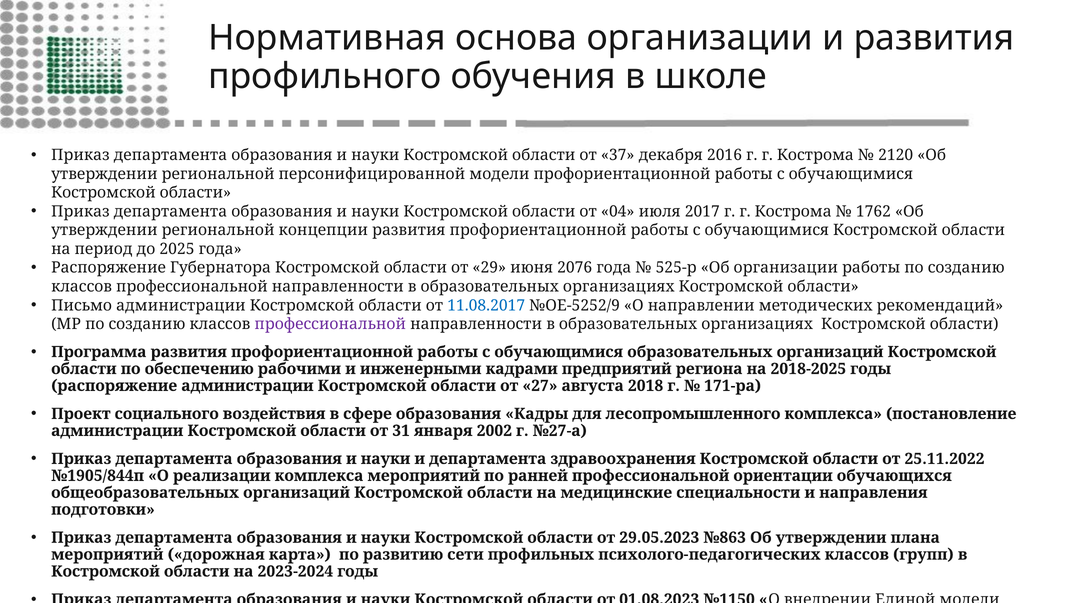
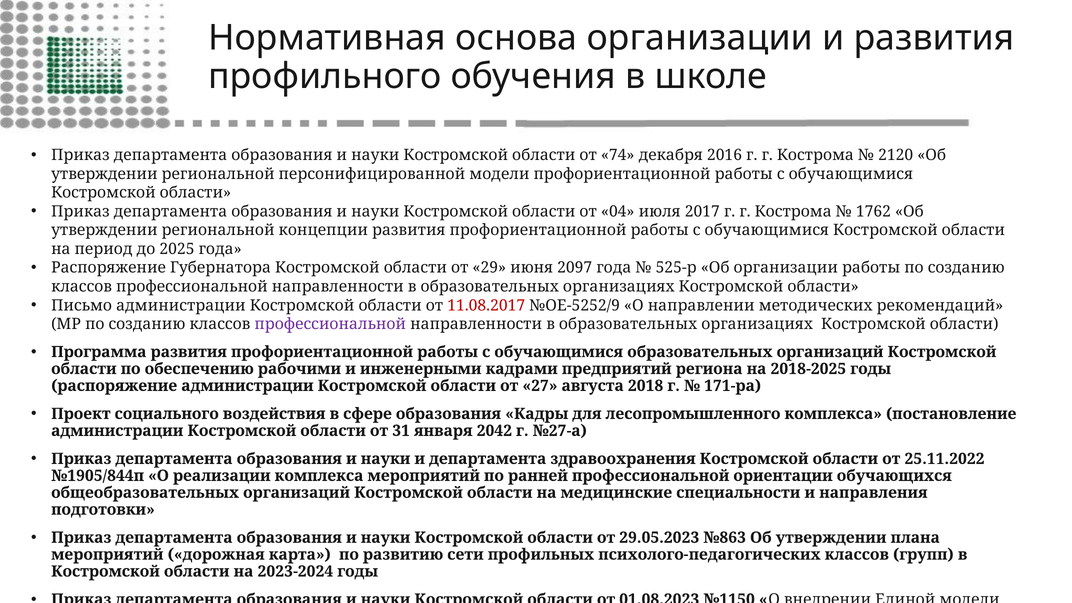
37: 37 -> 74 (618, 155)
2076: 2076 -> 2097 (575, 268)
11.08.2017 colour: blue -> red (486, 305)
2002: 2002 -> 2042 (494, 431)
